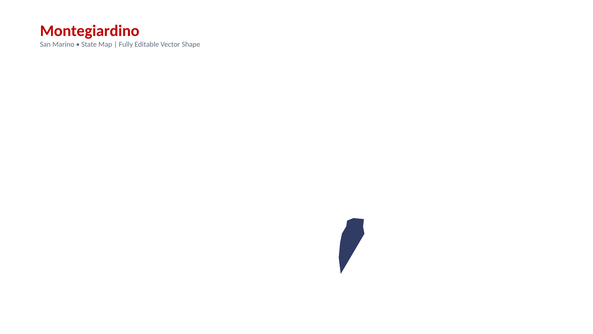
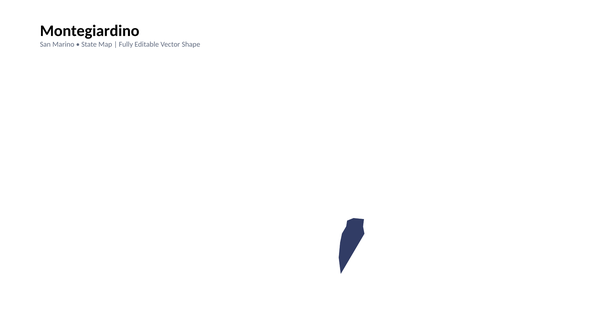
Montegiardino colour: red -> black (90, 31)
